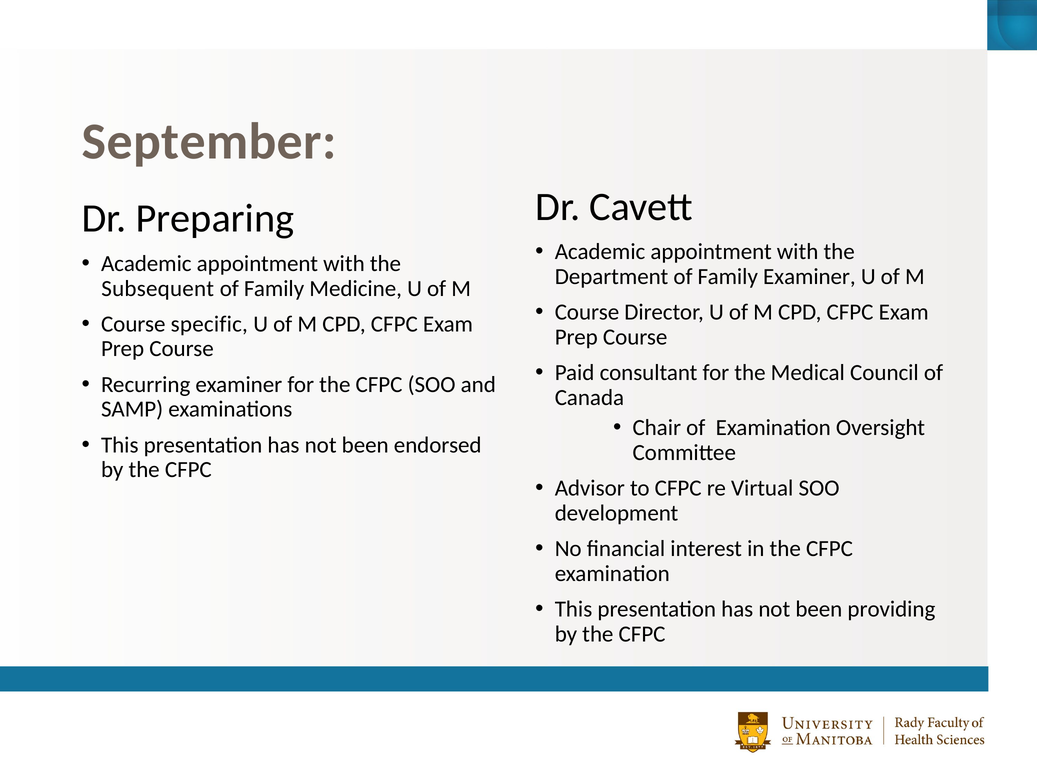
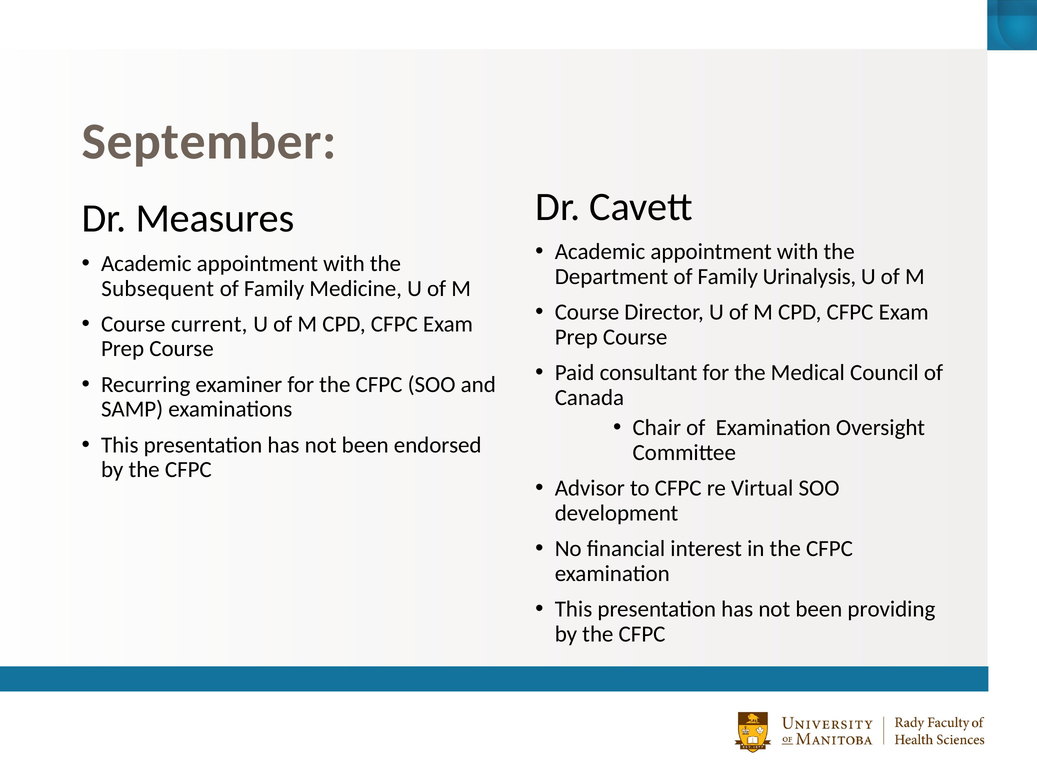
Preparing: Preparing -> Measures (215, 218)
Family Examiner: Examiner -> Urinalysis (809, 277)
specific: specific -> current (209, 324)
